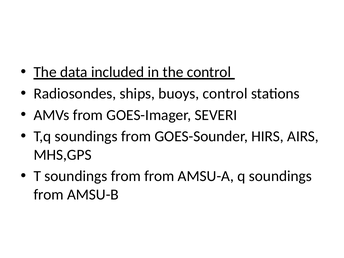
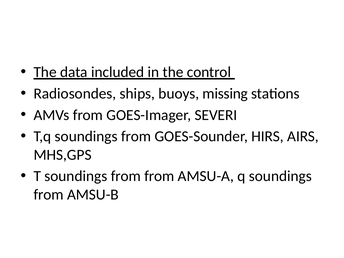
buoys control: control -> missing (225, 94)
